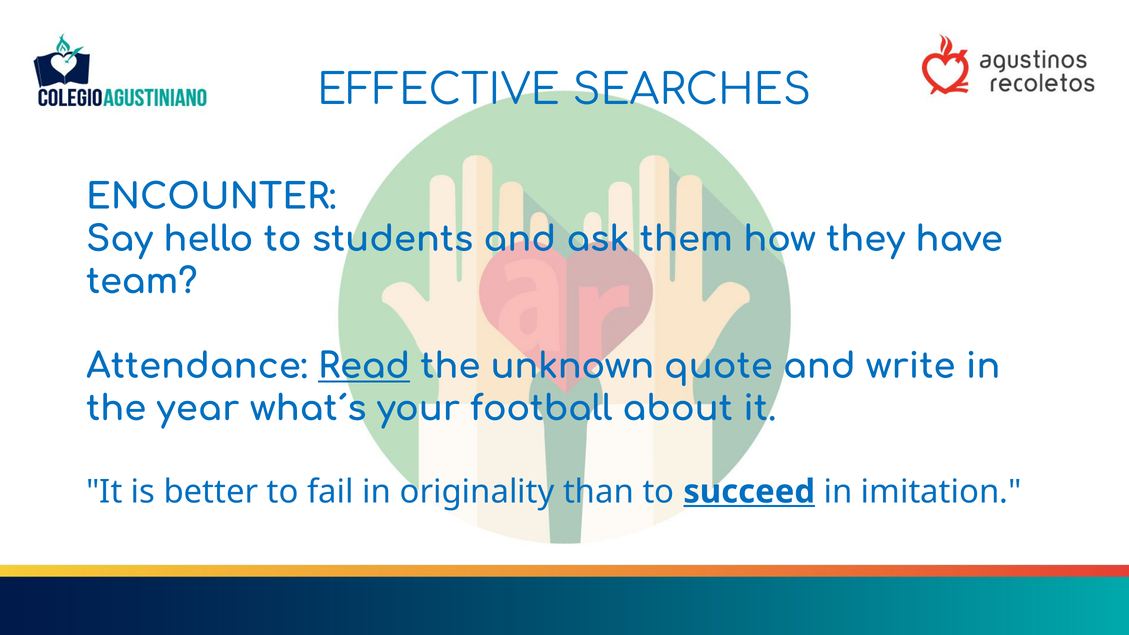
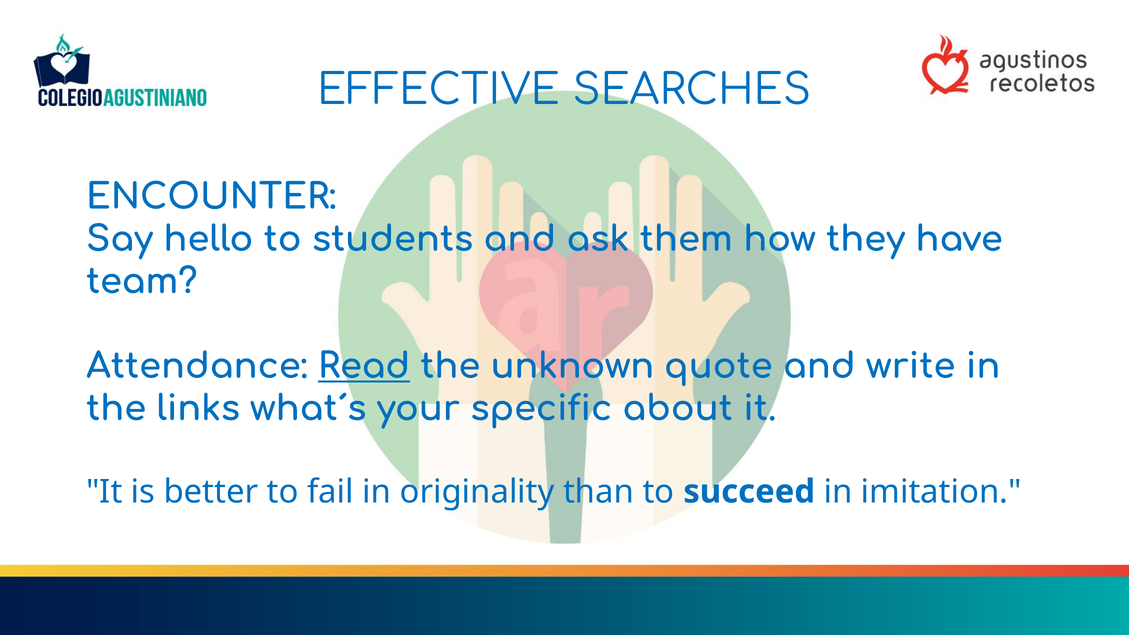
year: year -> links (198, 409)
football: football -> specific (541, 409)
succeed underline: present -> none (749, 492)
